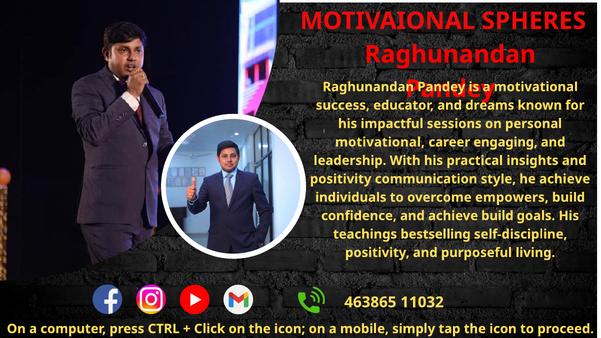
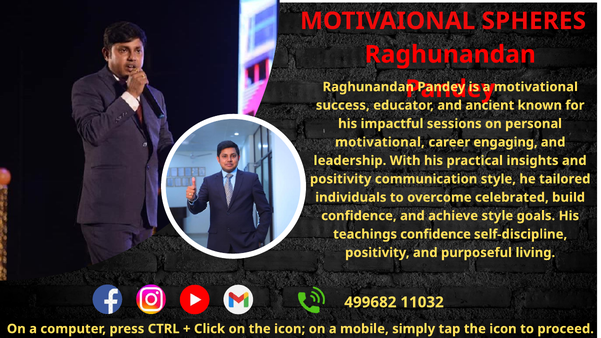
dreams: dreams -> ancient (490, 105)
he achieve: achieve -> tailored (565, 179)
empowers: empowers -> celebrated (512, 197)
achieve build: build -> style (497, 216)
teachings bestselling: bestselling -> confidence (436, 234)
463865: 463865 -> 499682 (370, 302)
